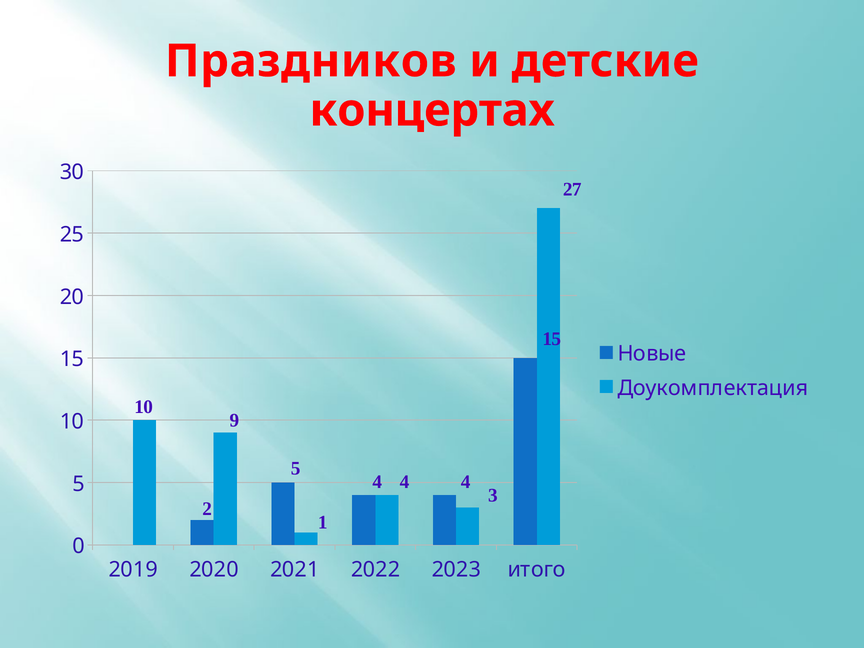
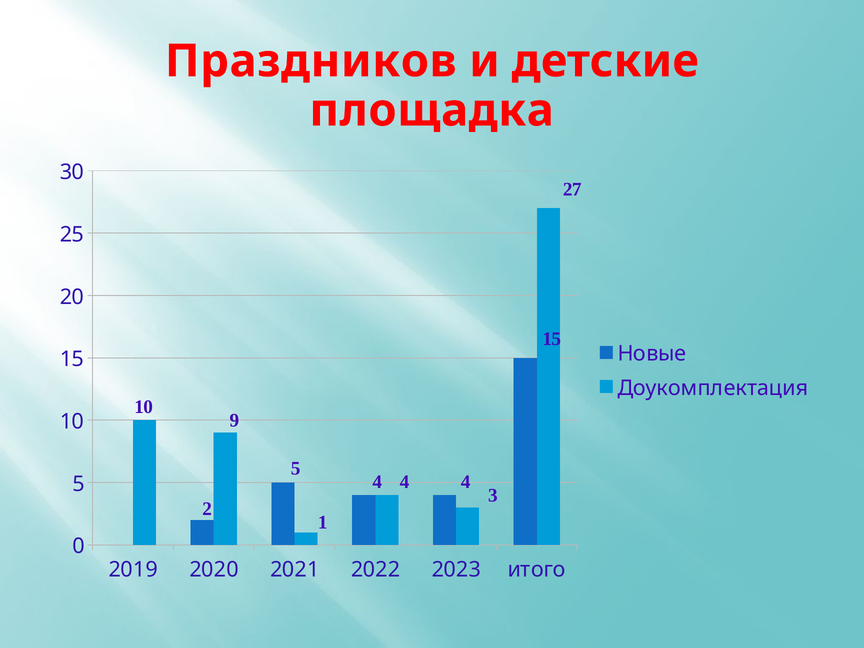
концертах: концертах -> площадка (432, 110)
